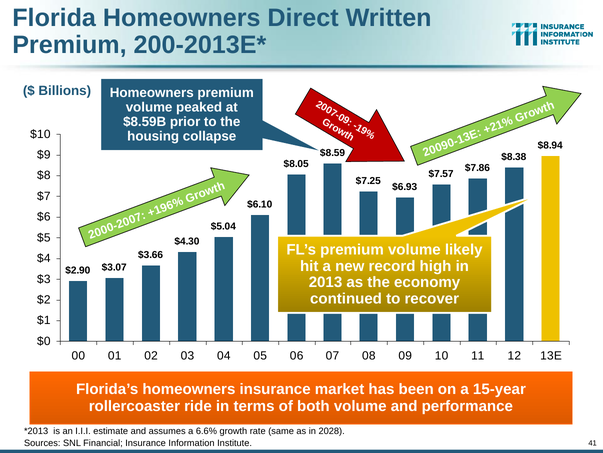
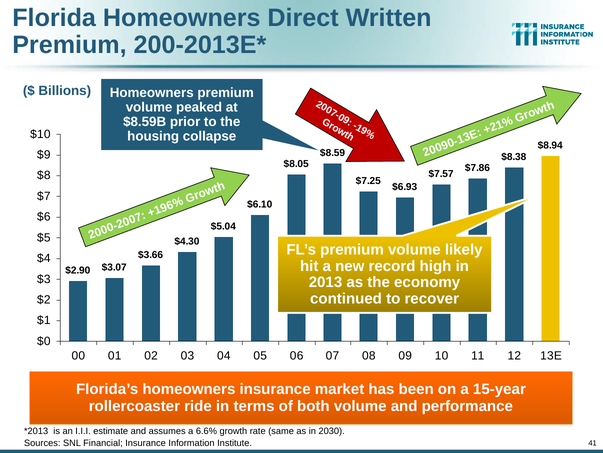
2028: 2028 -> 2030 (332, 431)
